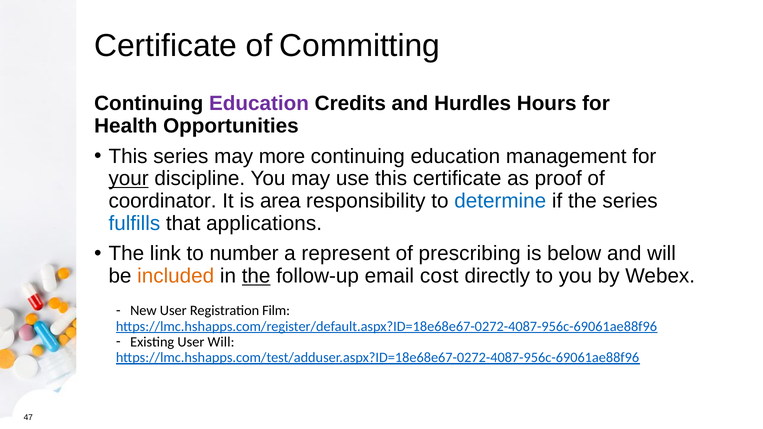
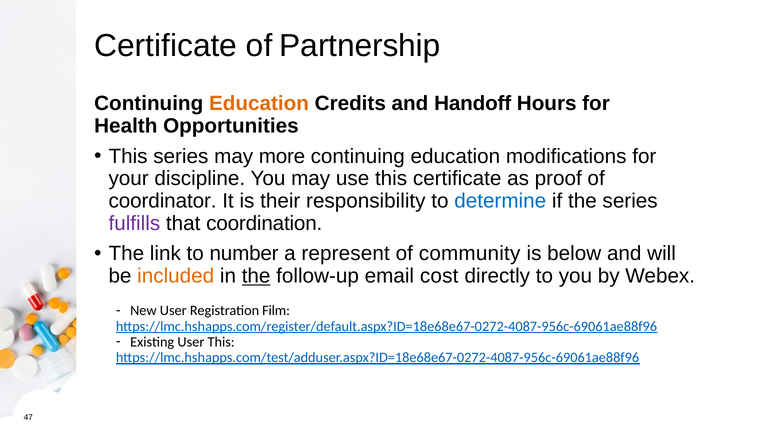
Committing: Committing -> Partnership (360, 46)
Education colour: purple -> orange (259, 104)
Hurdles: Hurdles -> Handoff (473, 104)
management: management -> modifications (566, 156)
your underline: present -> none (129, 179)
area: area -> their (280, 201)
fulfills colour: blue -> purple (134, 223)
applications: applications -> coordination (264, 223)
prescribing: prescribing -> community (470, 254)
User Will: Will -> This (221, 342)
